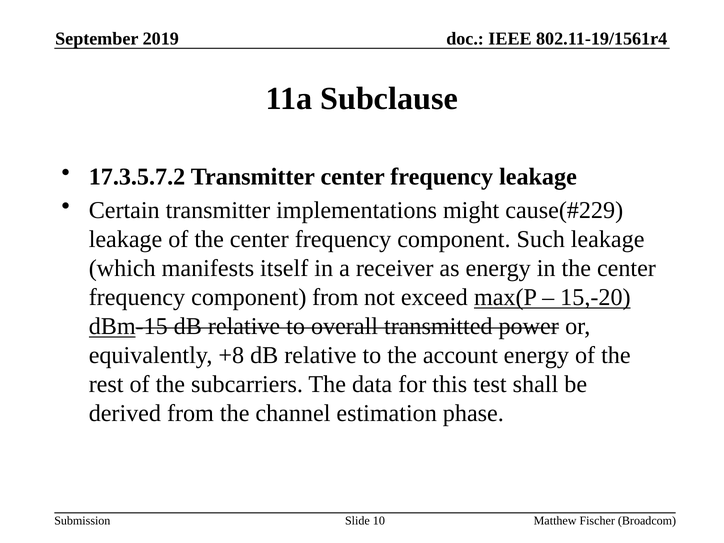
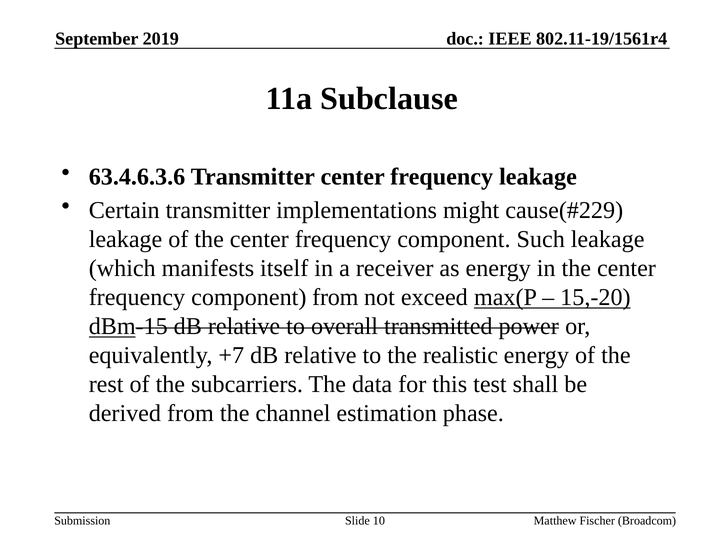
17.3.5.7.2: 17.3.5.7.2 -> 63.4.6.3.6 (137, 177)
+8: +8 -> +7 (231, 355)
account: account -> realistic (460, 355)
